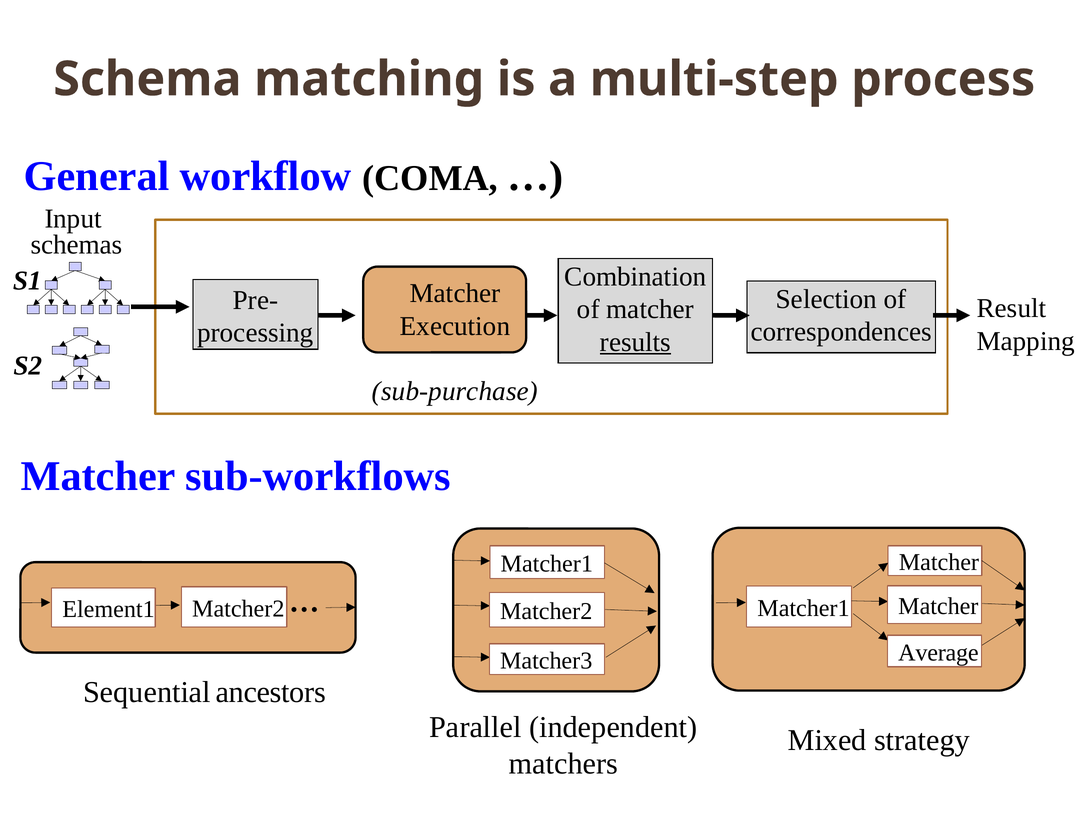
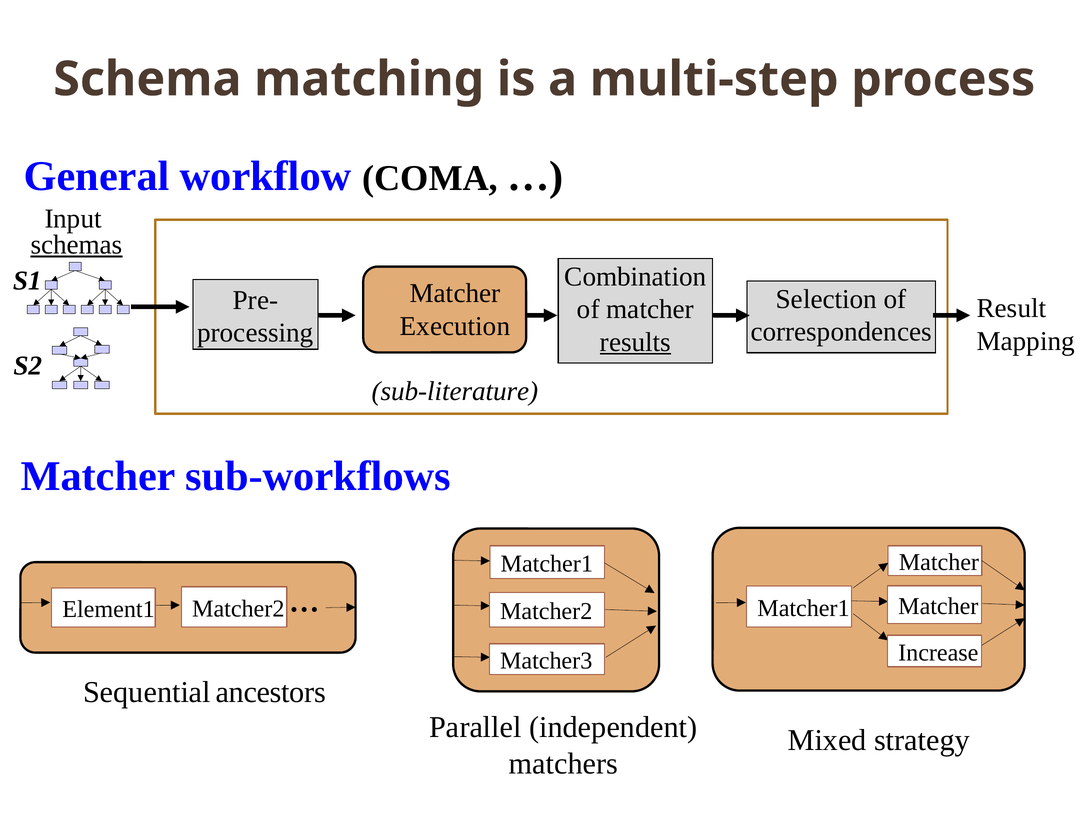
schemas underline: none -> present (77, 245)
sub-purchase: sub-purchase -> sub-literature (455, 391)
Average: Average -> Increase (938, 652)
